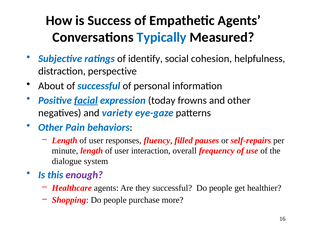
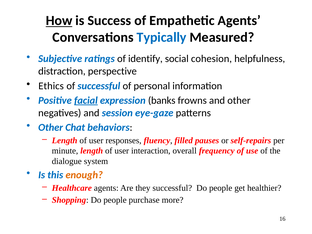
How underline: none -> present (59, 21)
About: About -> Ethics (51, 86)
today: today -> banks (162, 100)
variety: variety -> session (117, 113)
Pain: Pain -> Chat (75, 127)
enough colour: purple -> orange (84, 175)
